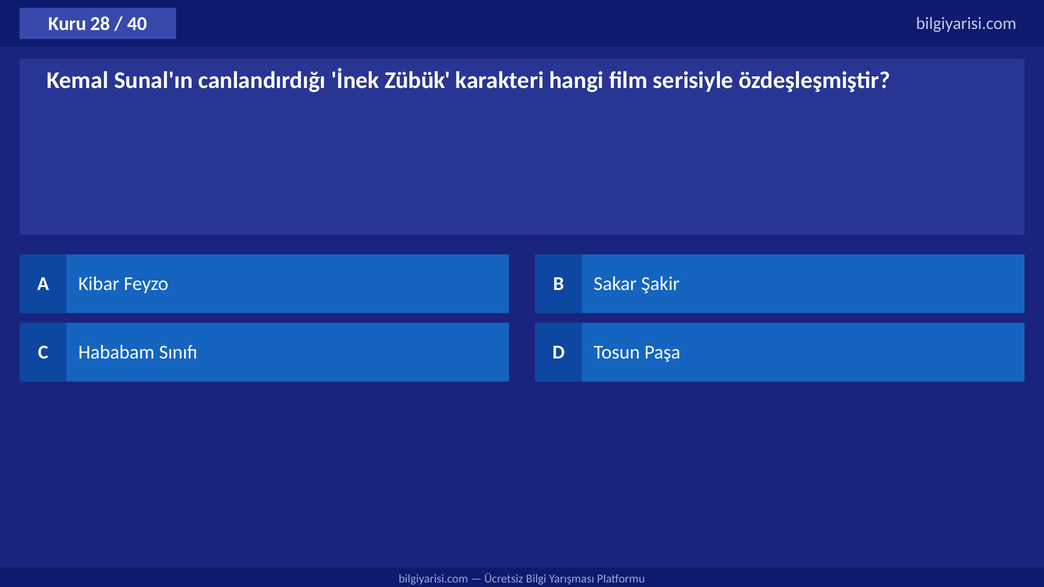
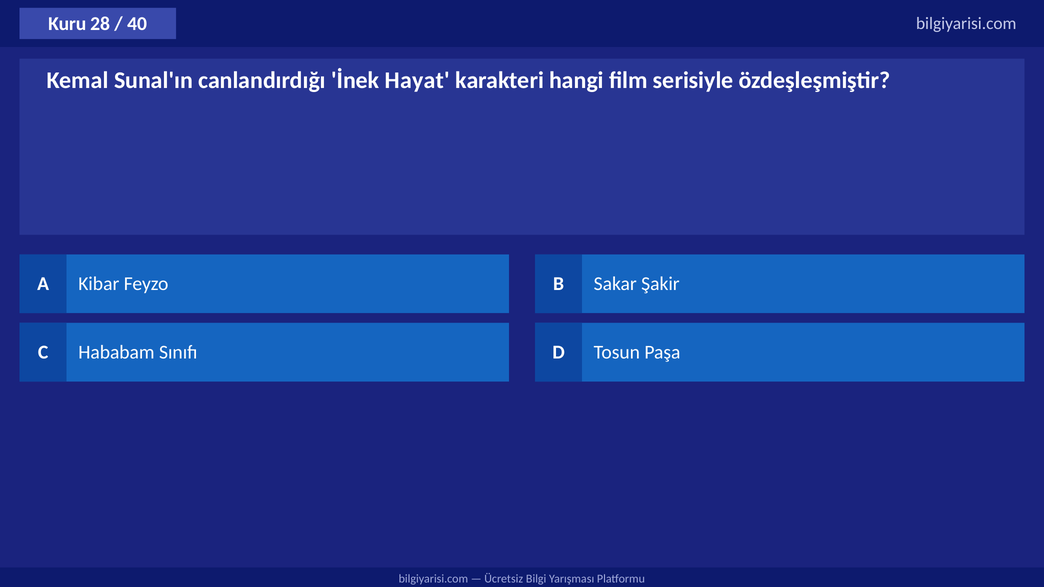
Zübük: Zübük -> Hayat (417, 80)
